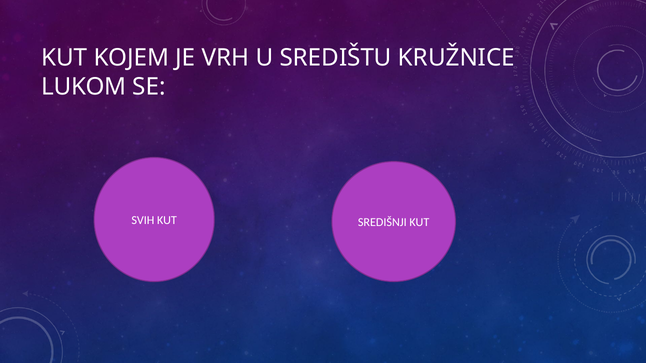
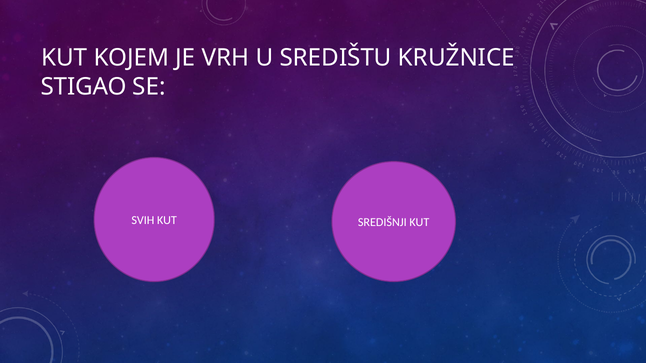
LUKOM: LUKOM -> STIGAO (84, 87)
